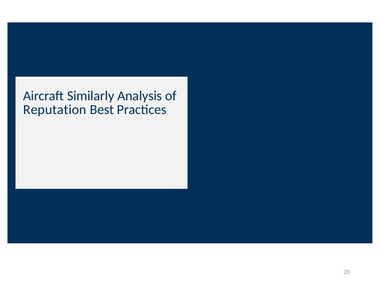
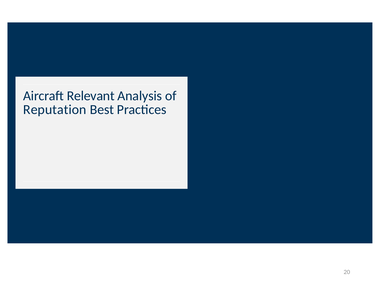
Similarly: Similarly -> Relevant (91, 96)
